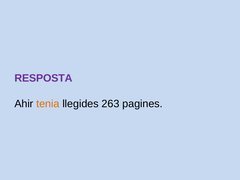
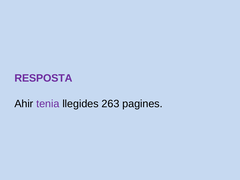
tenia colour: orange -> purple (48, 104)
